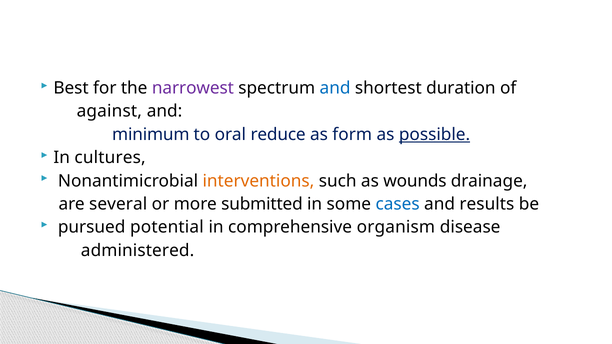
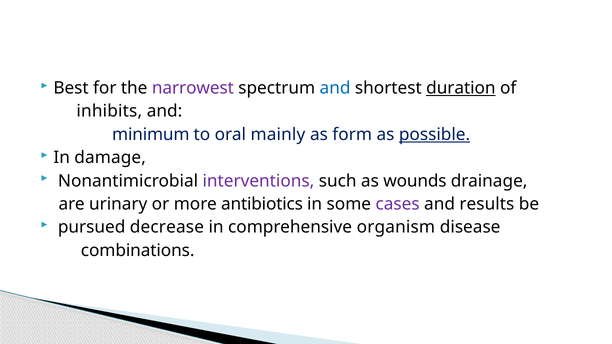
duration underline: none -> present (461, 88)
against: against -> inhibits (109, 111)
reduce: reduce -> mainly (278, 135)
cultures: cultures -> damage (110, 158)
interventions colour: orange -> purple (258, 181)
several: several -> urinary (118, 204)
submitted: submitted -> antibiotics (262, 204)
cases colour: blue -> purple (398, 204)
potential: potential -> decrease (167, 227)
administered: administered -> combinations (138, 251)
